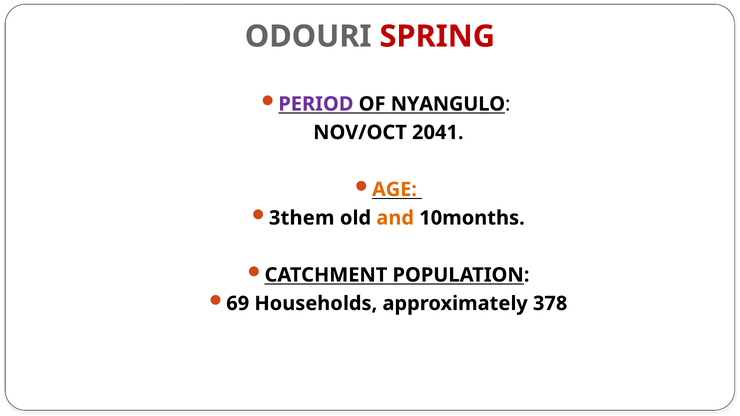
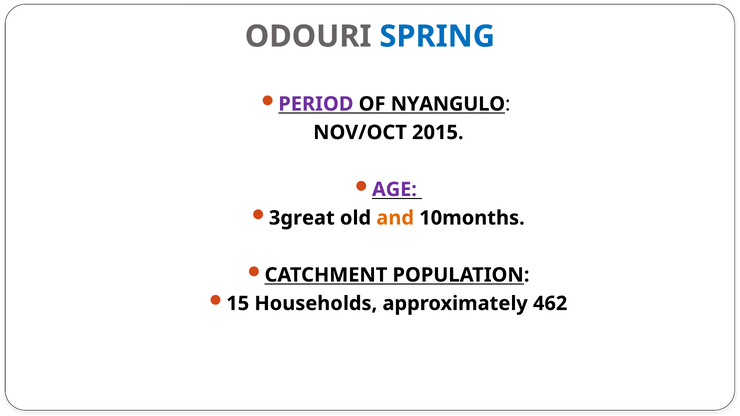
SPRING colour: red -> blue (437, 36)
2041: 2041 -> 2015 (438, 133)
AGE colour: orange -> purple (394, 190)
3them: 3them -> 3great (302, 218)
69: 69 -> 15 (238, 304)
378: 378 -> 462 (550, 304)
